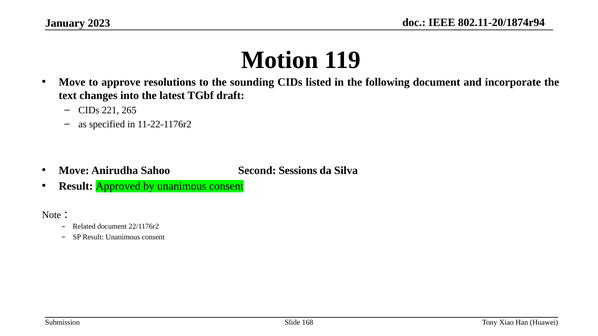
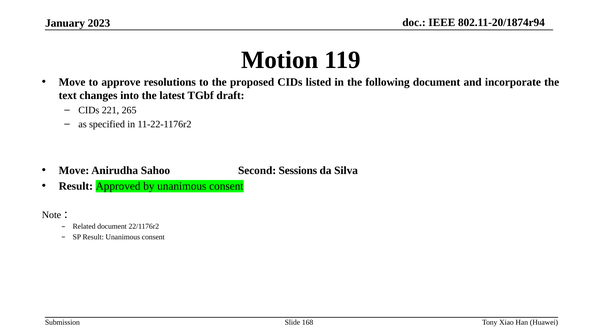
sounding: sounding -> proposed (252, 82)
